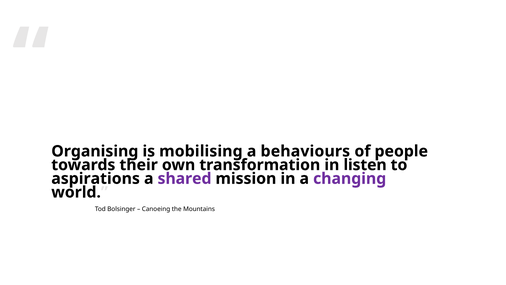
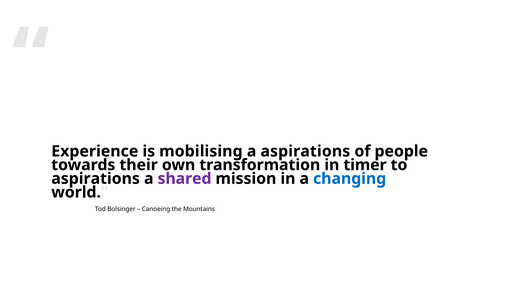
Organising: Organising -> Experience (95, 151)
a behaviours: behaviours -> aspirations (305, 151)
listen: listen -> timer (365, 165)
changing colour: purple -> blue (350, 178)
